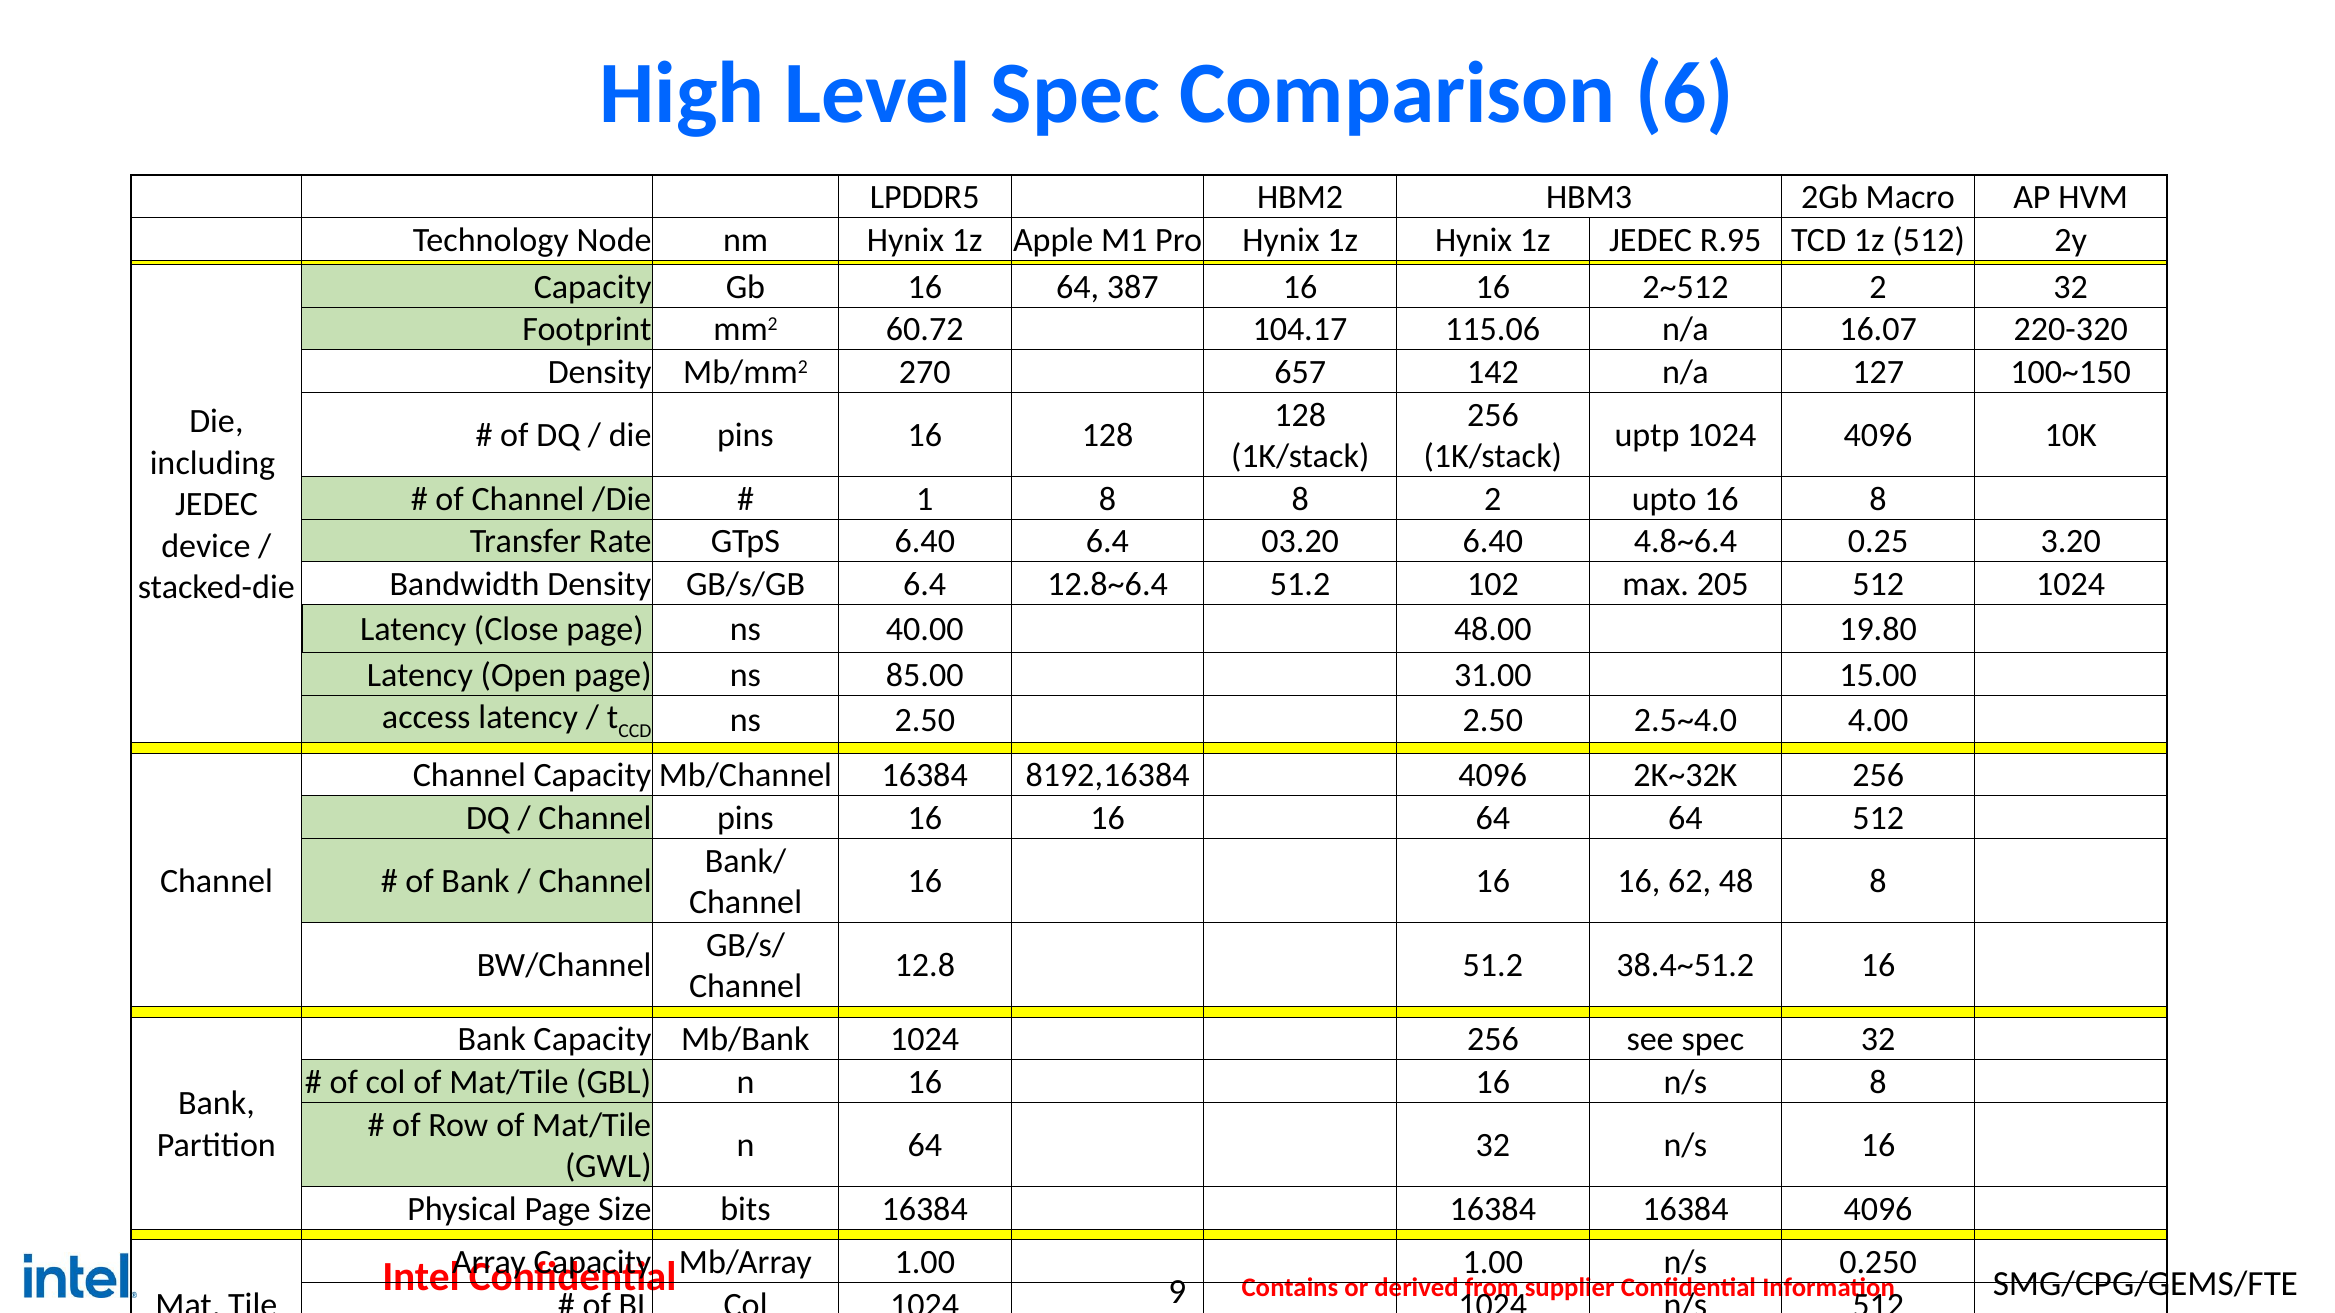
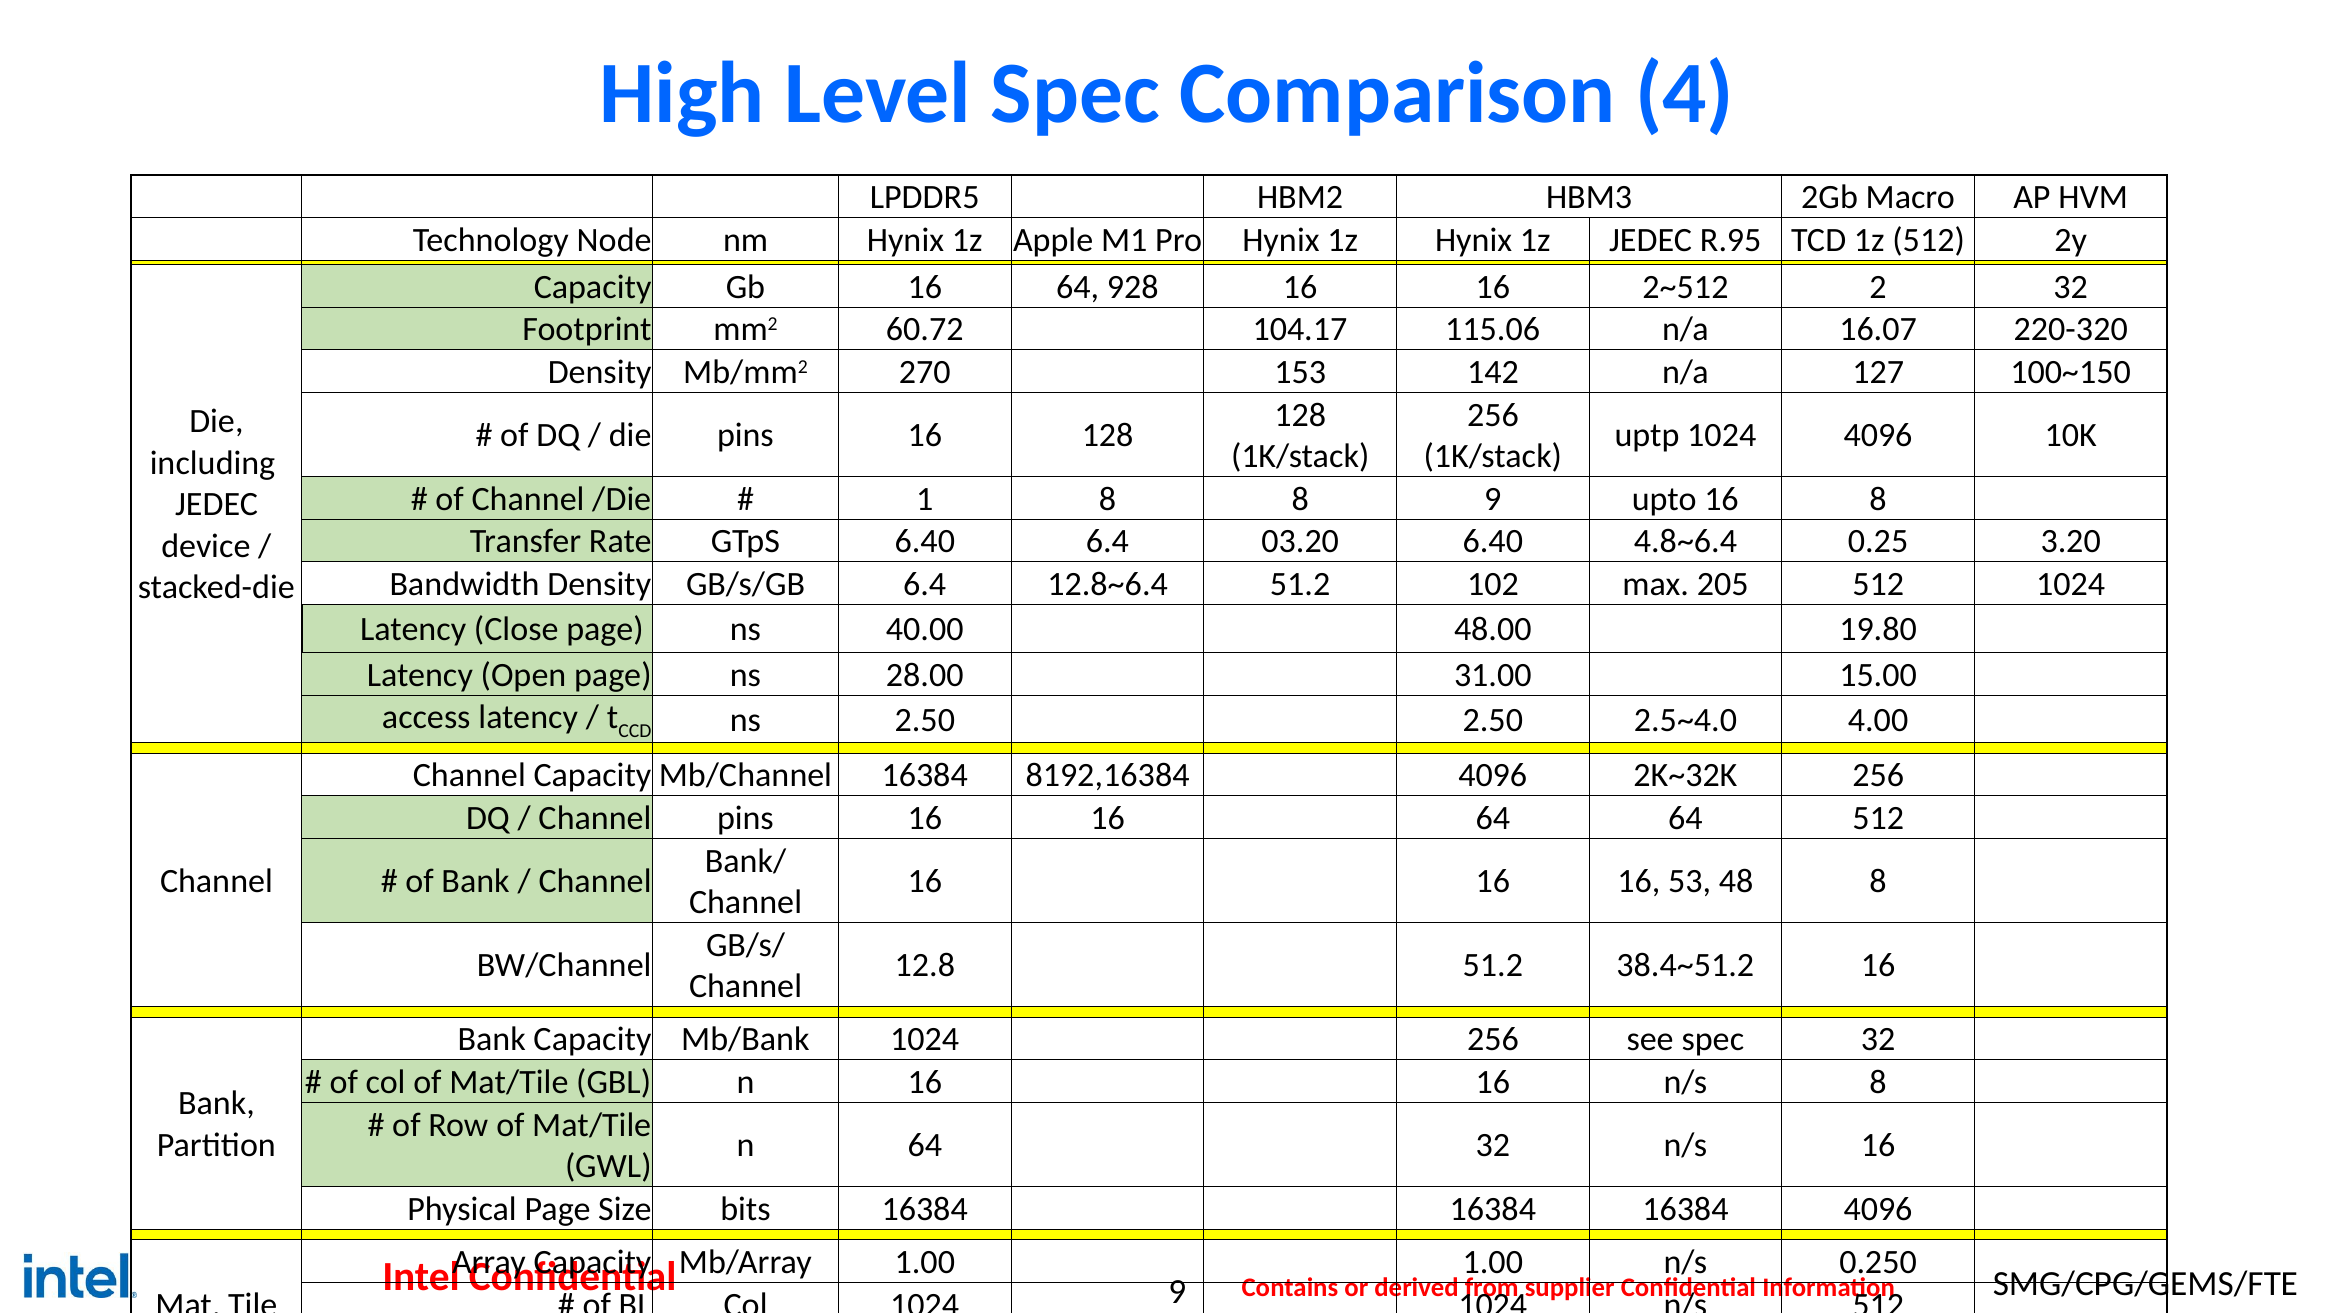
6: 6 -> 4 (1685, 94)
387: 387 -> 928 (1133, 287)
657: 657 -> 153 (1300, 372)
8 2: 2 -> 9 (1493, 499)
85.00: 85.00 -> 28.00 (925, 675)
62: 62 -> 53 (1690, 882)
